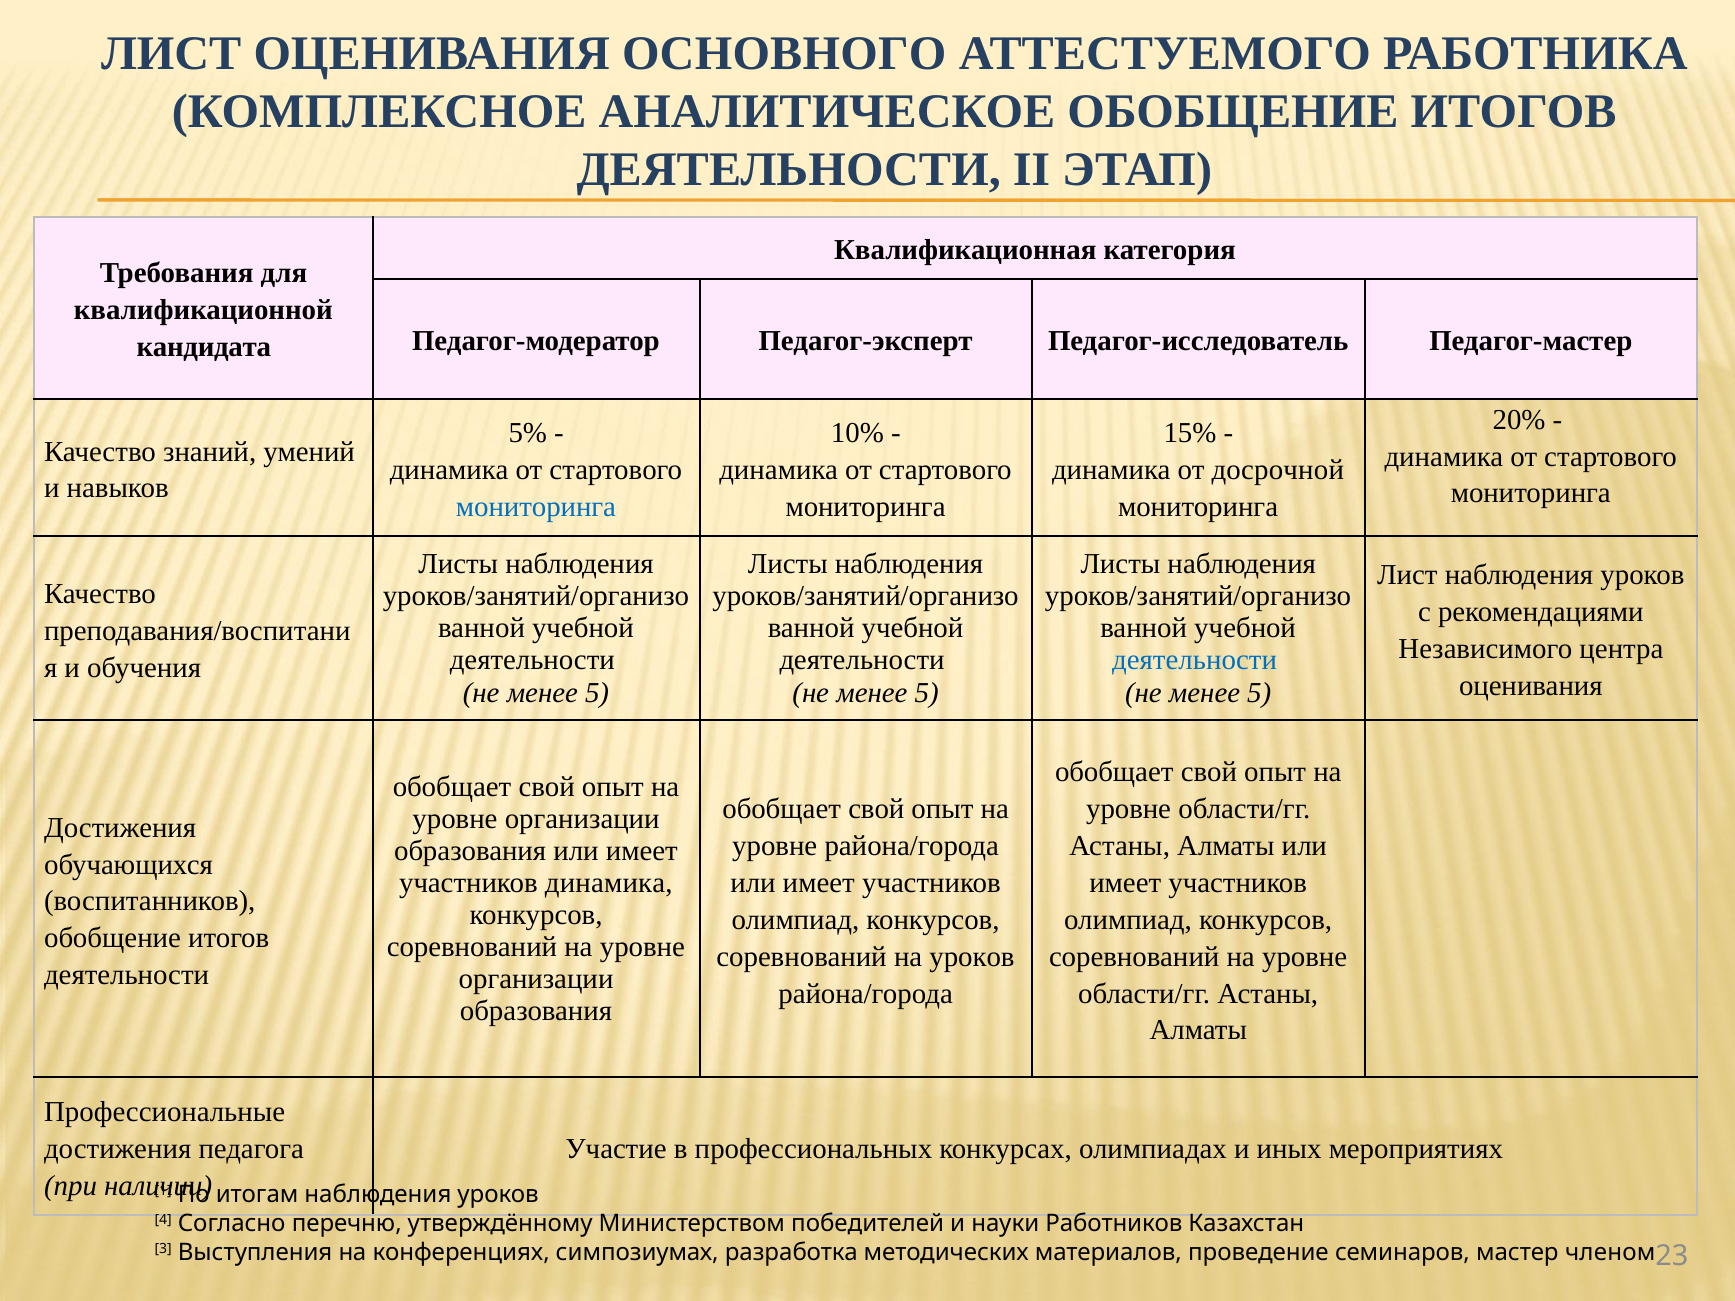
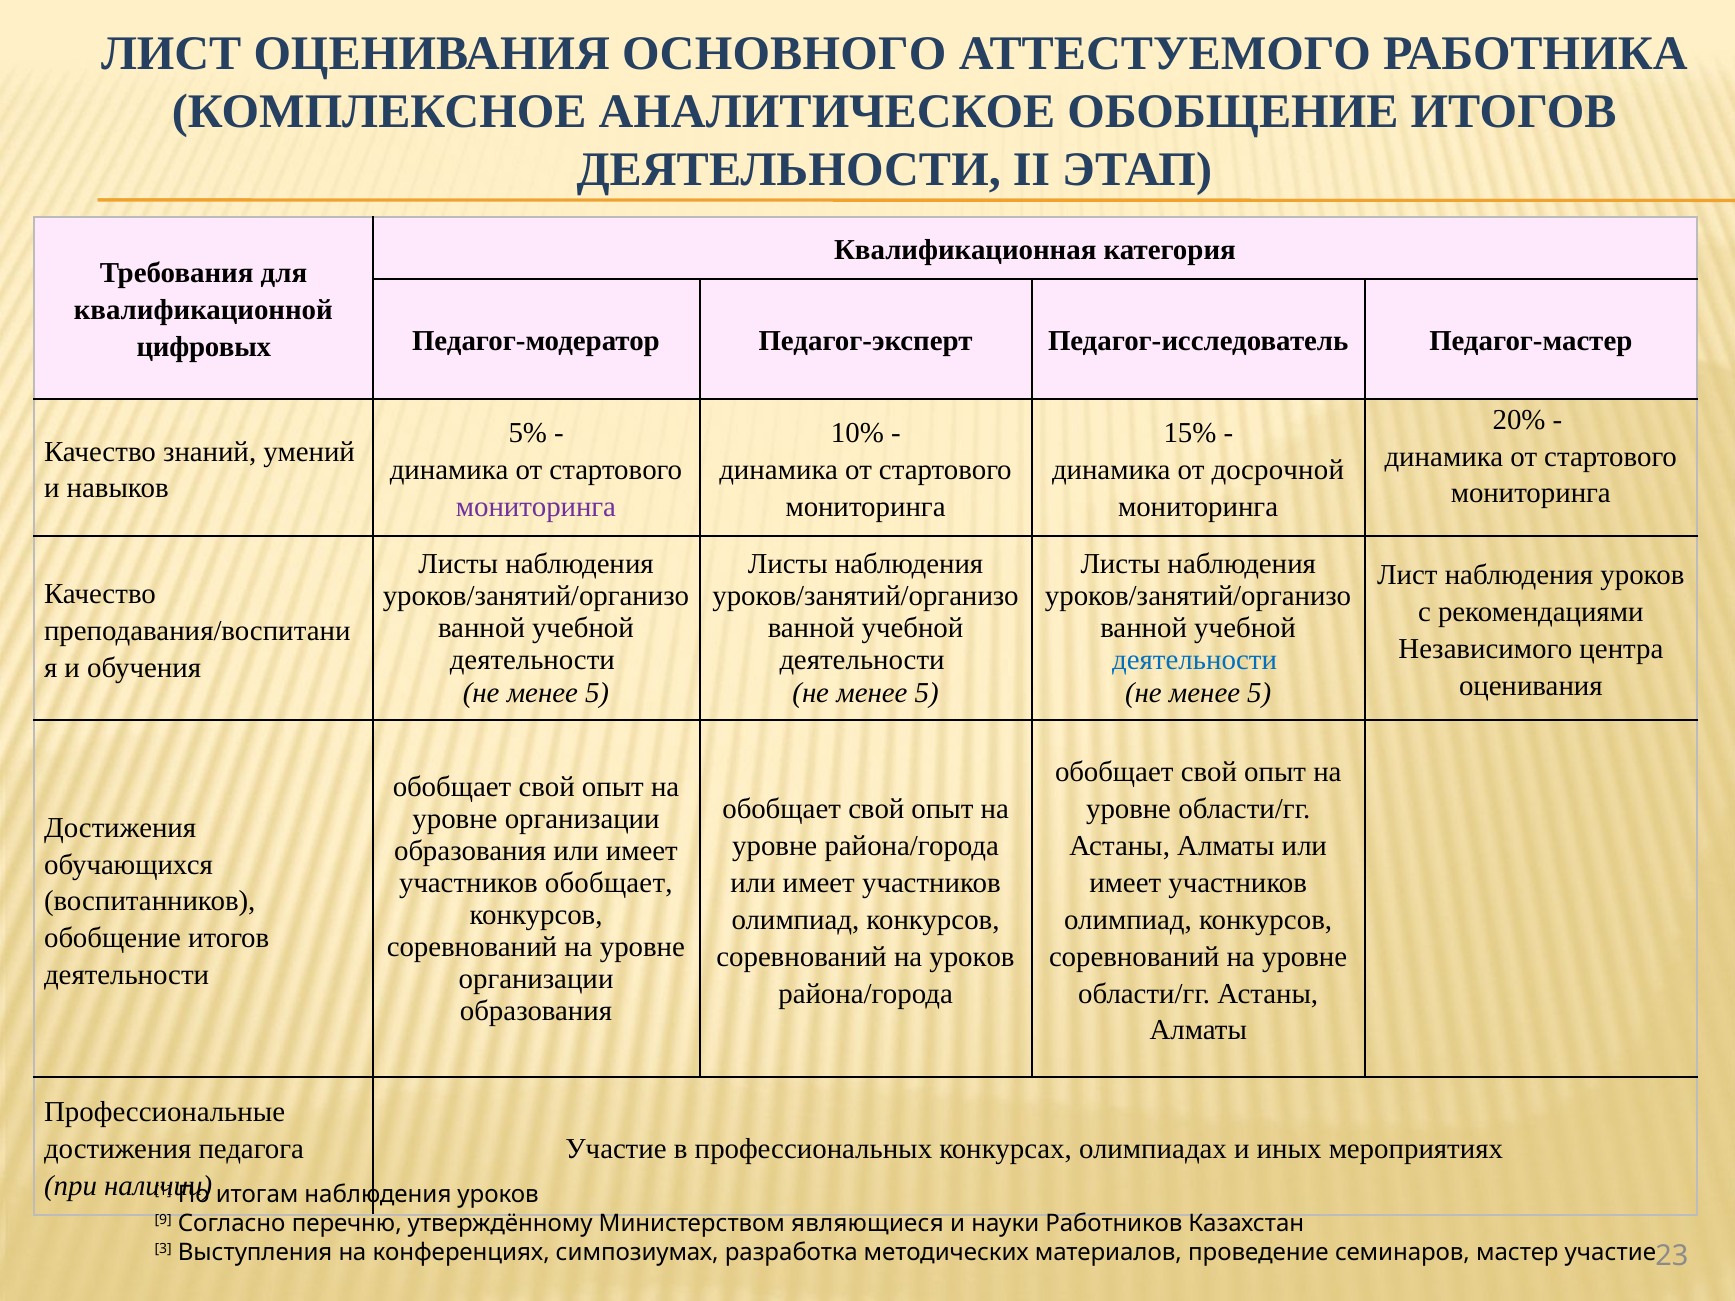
кандидата: кандидата -> цифровых (204, 347)
мониторинга colour: blue -> purple (536, 507)
участников динамика: динамика -> обобщает (609, 883)
4: 4 -> 9 (163, 1220)
победителей: победителей -> являющиеся (867, 1224)
мастер членом: членом -> участие (1610, 1253)
